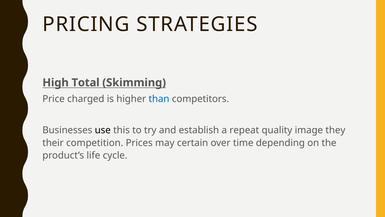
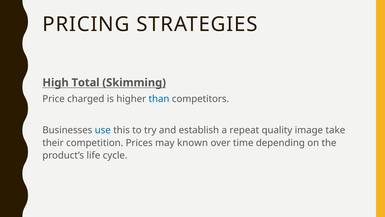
use colour: black -> blue (103, 130)
they: they -> take (335, 130)
certain: certain -> known (192, 143)
